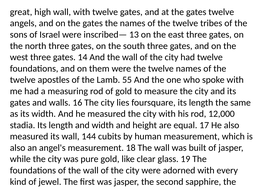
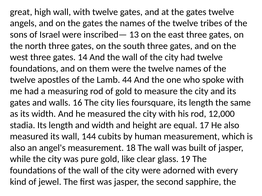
55: 55 -> 44 (127, 80)
